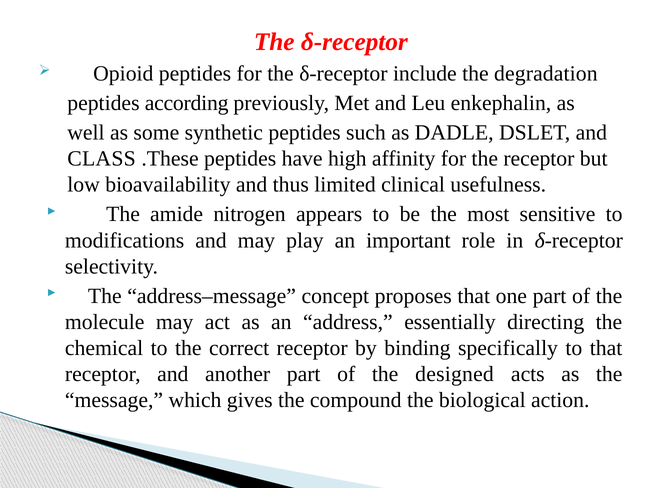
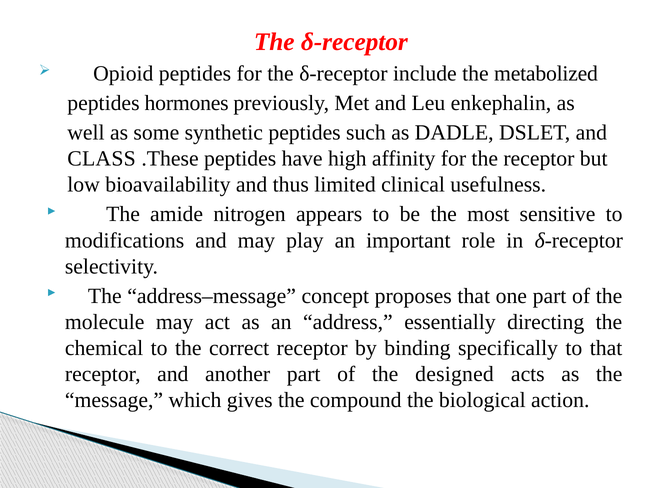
degradation: degradation -> metabolized (546, 73)
according: according -> hormones (187, 103)
